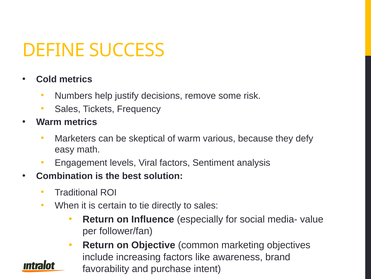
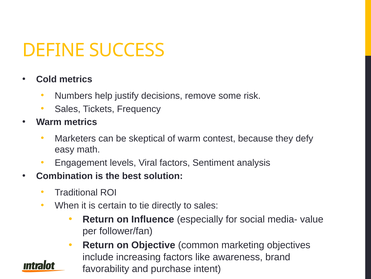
various: various -> contest (219, 138)
